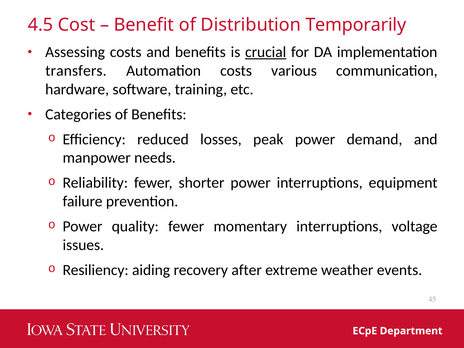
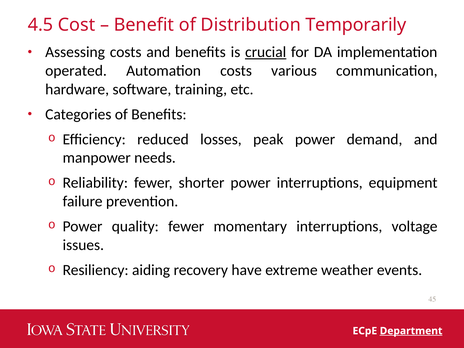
transfers: transfers -> operated (76, 71)
after: after -> have (247, 270)
Department underline: none -> present (411, 331)
